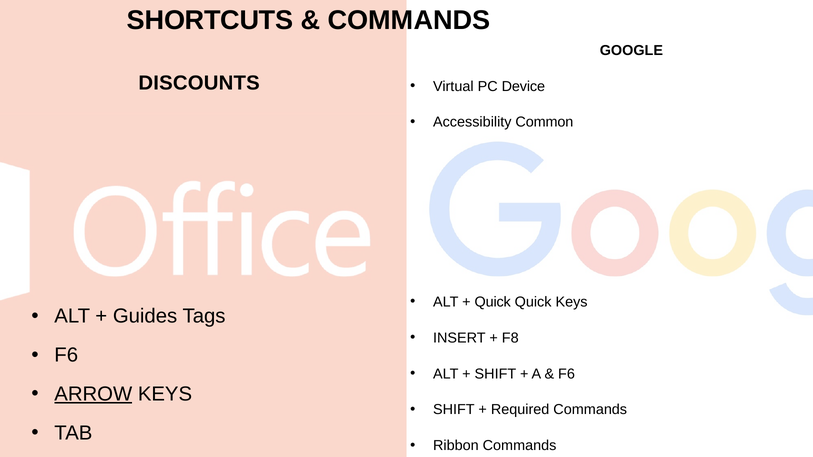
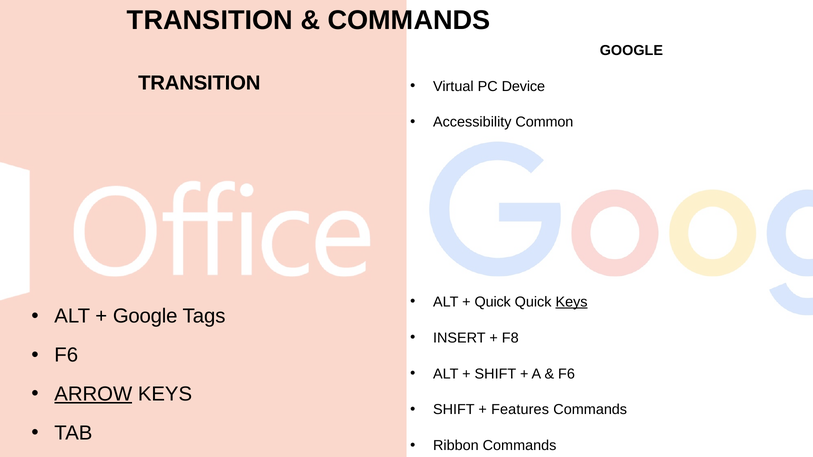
SHORTCUTS: SHORTCUTS -> TRANSITION (210, 20)
DISCOUNTS: DISCOUNTS -> TRANSITION (199, 83)
Keys underline: none -> present (572, 302)
Guides: Guides -> Google (145, 316)
Required: Required -> Features (520, 410)
